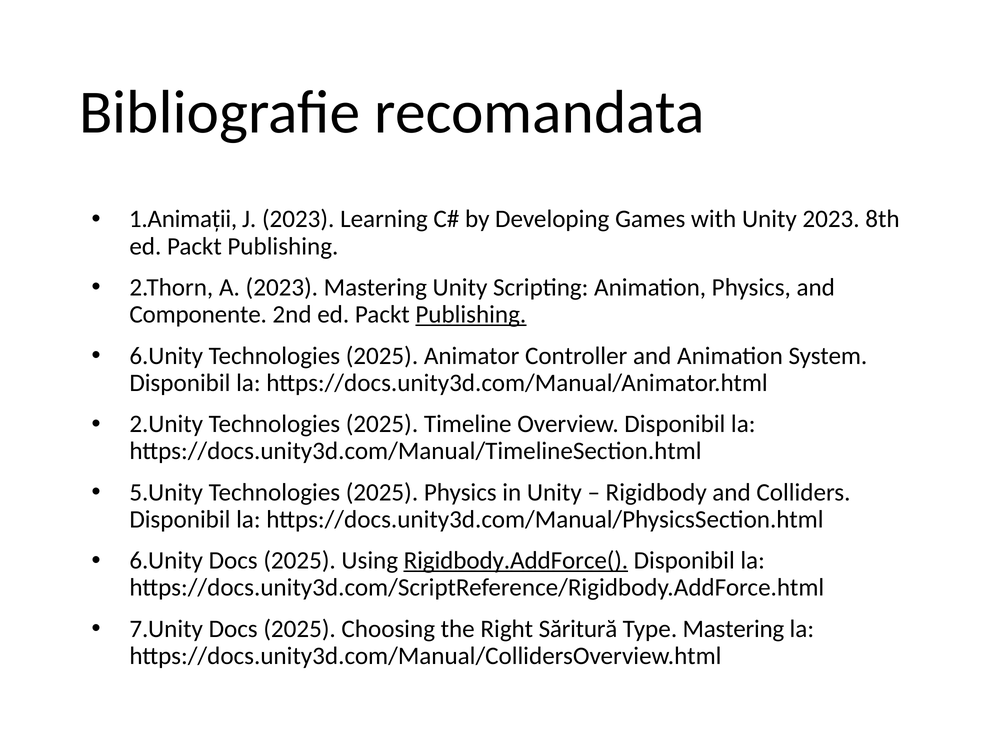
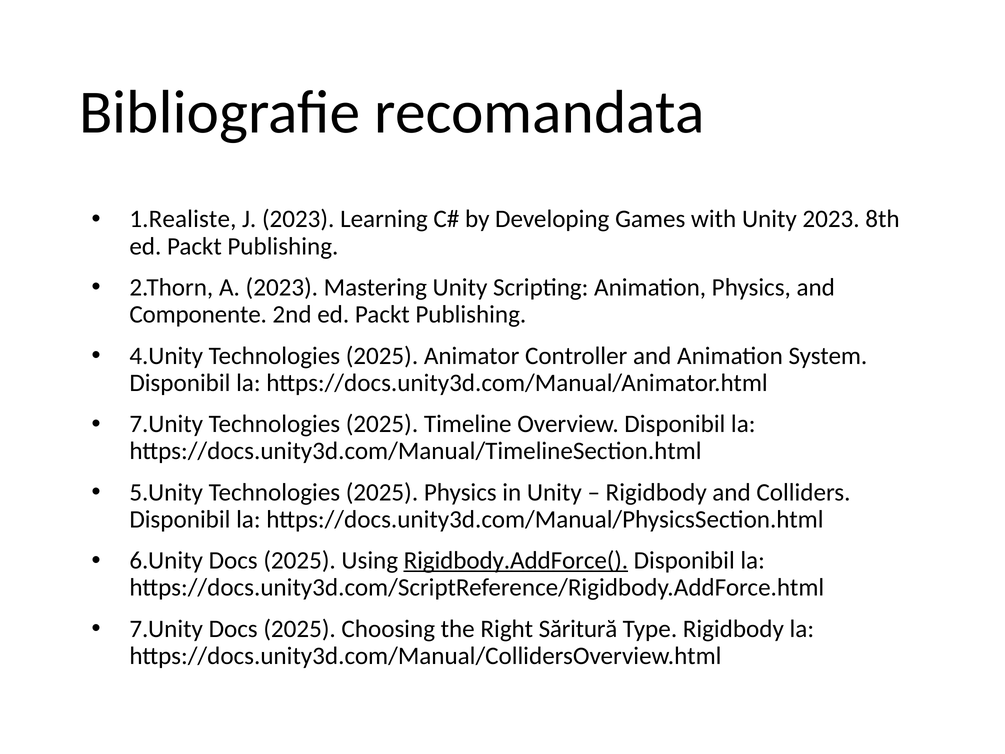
1.Animații: 1.Animații -> 1.Realiste (183, 219)
Publishing underline: present -> none (471, 314)
6.Unity: 6.Unity -> 4.Unity (166, 356)
2.Unity: 2.Unity -> 7.Unity (166, 424)
Type Mastering: Mastering -> Rigidbody (733, 629)
